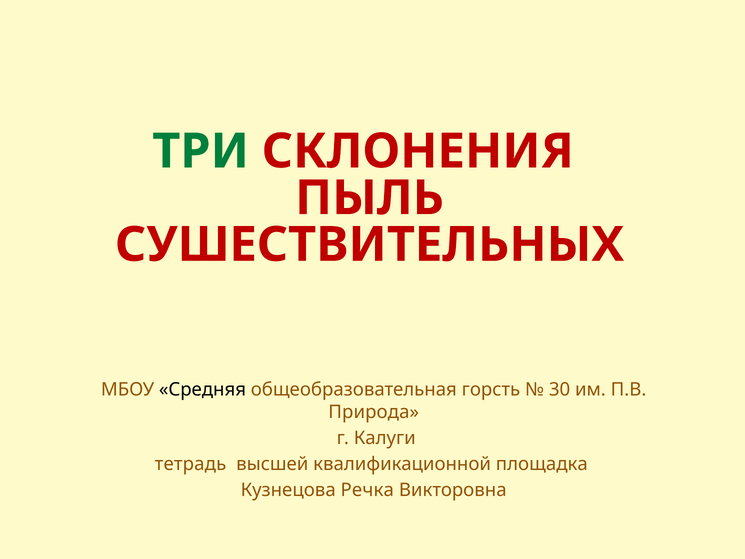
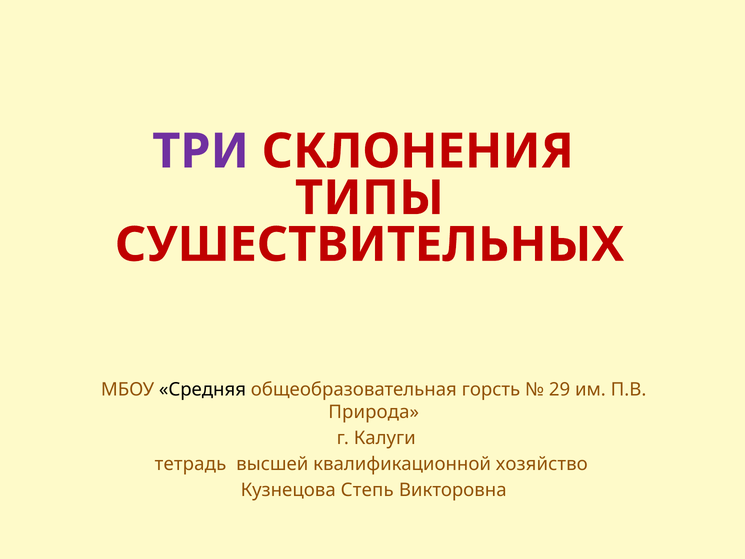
ТРИ colour: green -> purple (201, 151)
ПЫЛЬ: ПЫЛЬ -> ТИПЫ (369, 198)
30: 30 -> 29 (560, 389)
площадка: площадка -> хозяйство (542, 464)
Речка: Речка -> Степь (367, 490)
